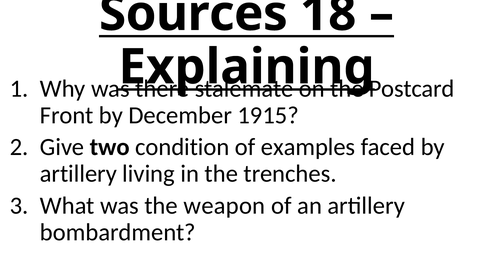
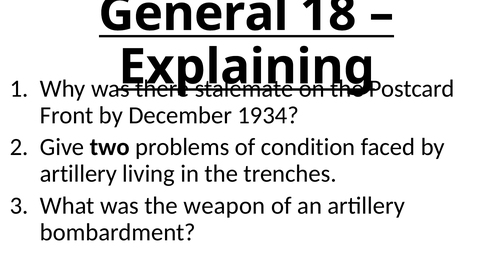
Sources: Sources -> General (193, 14)
1915: 1915 -> 1934 (268, 115)
condition: condition -> problems (182, 147)
examples: examples -> condition (308, 147)
